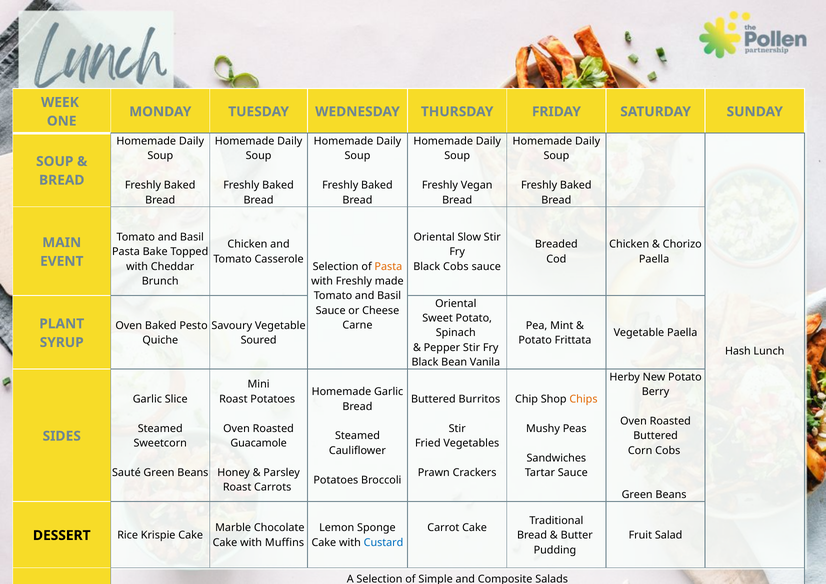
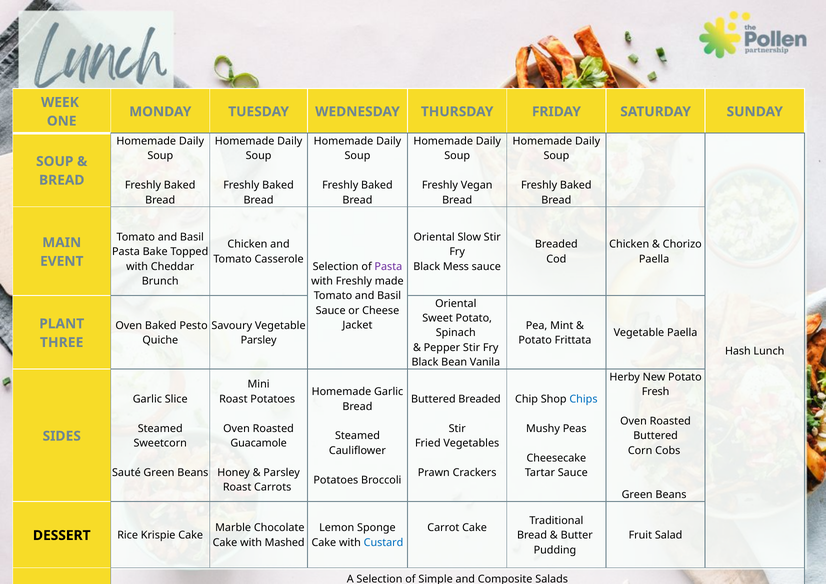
Pasta colour: orange -> purple (388, 266)
Black Cobs: Cobs -> Mess (456, 266)
Carne: Carne -> Jacket (357, 325)
Soured: Soured -> Parsley (259, 340)
SYRUP: SYRUP -> THREE (62, 342)
Berry: Berry -> Fresh (656, 392)
Buttered Burritos: Burritos -> Breaded (480, 399)
Chips colour: orange -> blue (583, 399)
Sandwiches: Sandwiches -> Cheesecake (556, 458)
Muffins: Muffins -> Mashed (285, 543)
